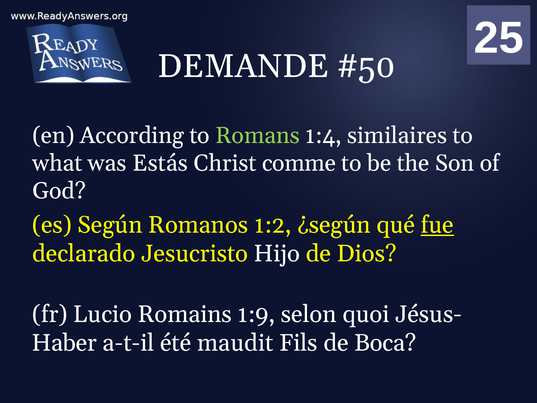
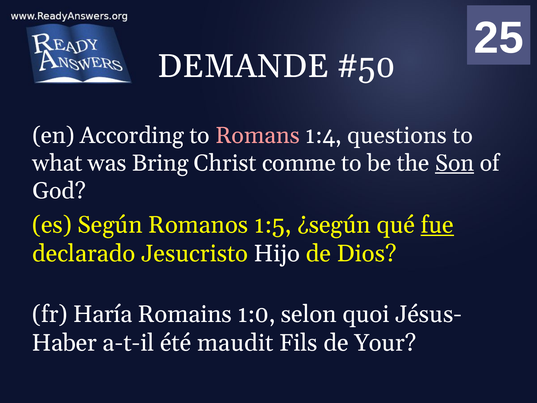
Romans colour: light green -> pink (258, 135)
similaires: similaires -> questions (397, 135)
Estás: Estás -> Bring (160, 163)
Son underline: none -> present (455, 163)
1:2: 1:2 -> 1:5 (273, 225)
Lucio: Lucio -> Haría (103, 314)
1:9: 1:9 -> 1:0 (256, 314)
Boca: Boca -> Your (385, 343)
